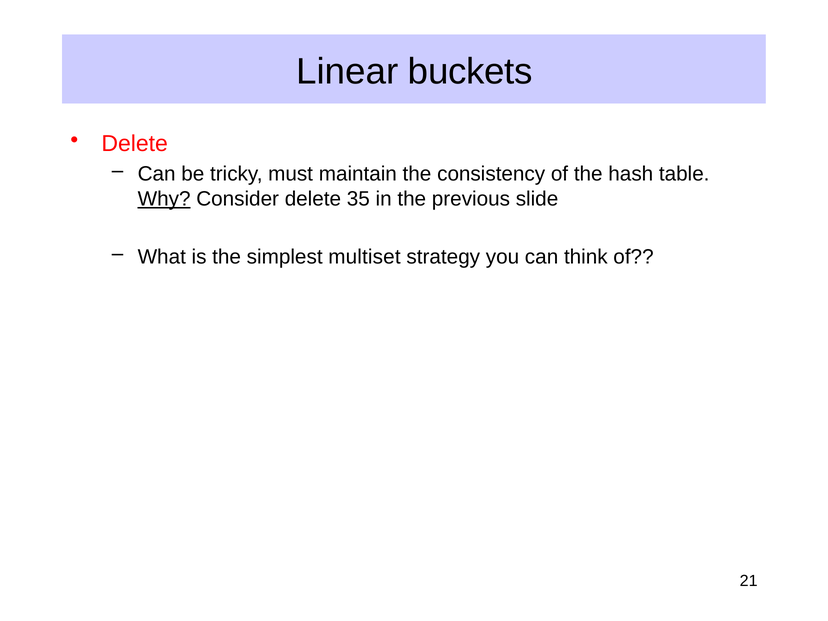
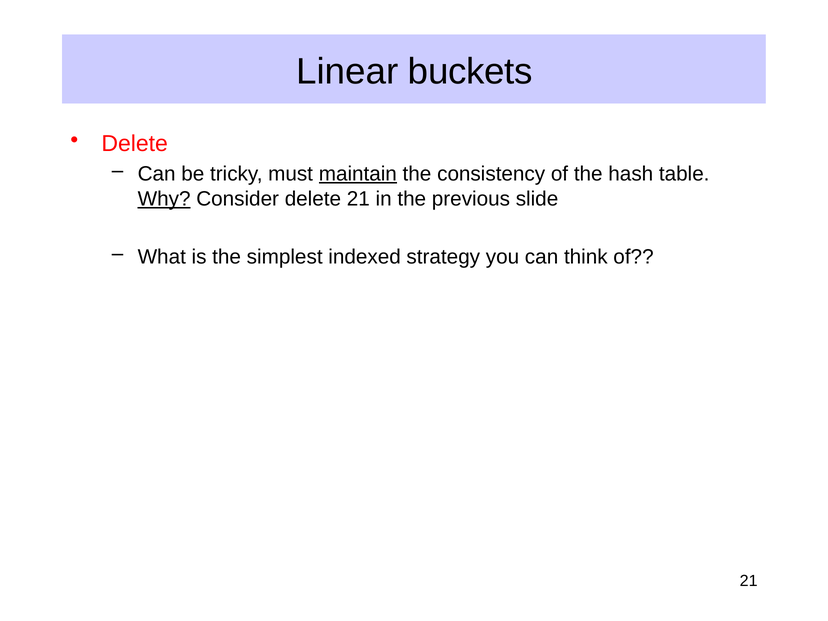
maintain underline: none -> present (358, 174)
delete 35: 35 -> 21 (358, 199)
multiset: multiset -> indexed (365, 257)
